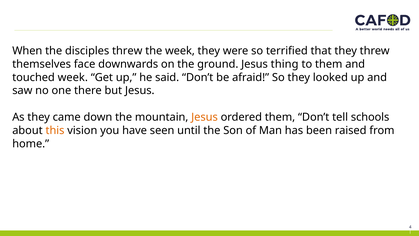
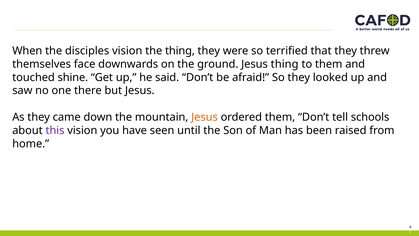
disciples threw: threw -> vision (127, 51)
the week: week -> thing (180, 51)
touched week: week -> shine (73, 77)
this colour: orange -> purple (55, 130)
